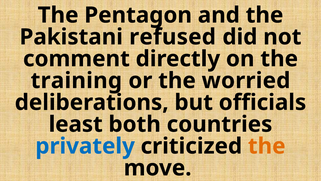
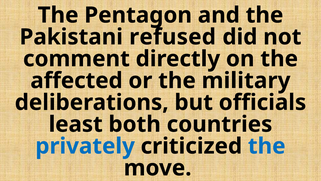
training: training -> affected (77, 80)
worried: worried -> military (246, 80)
the colour: orange -> blue (267, 146)
